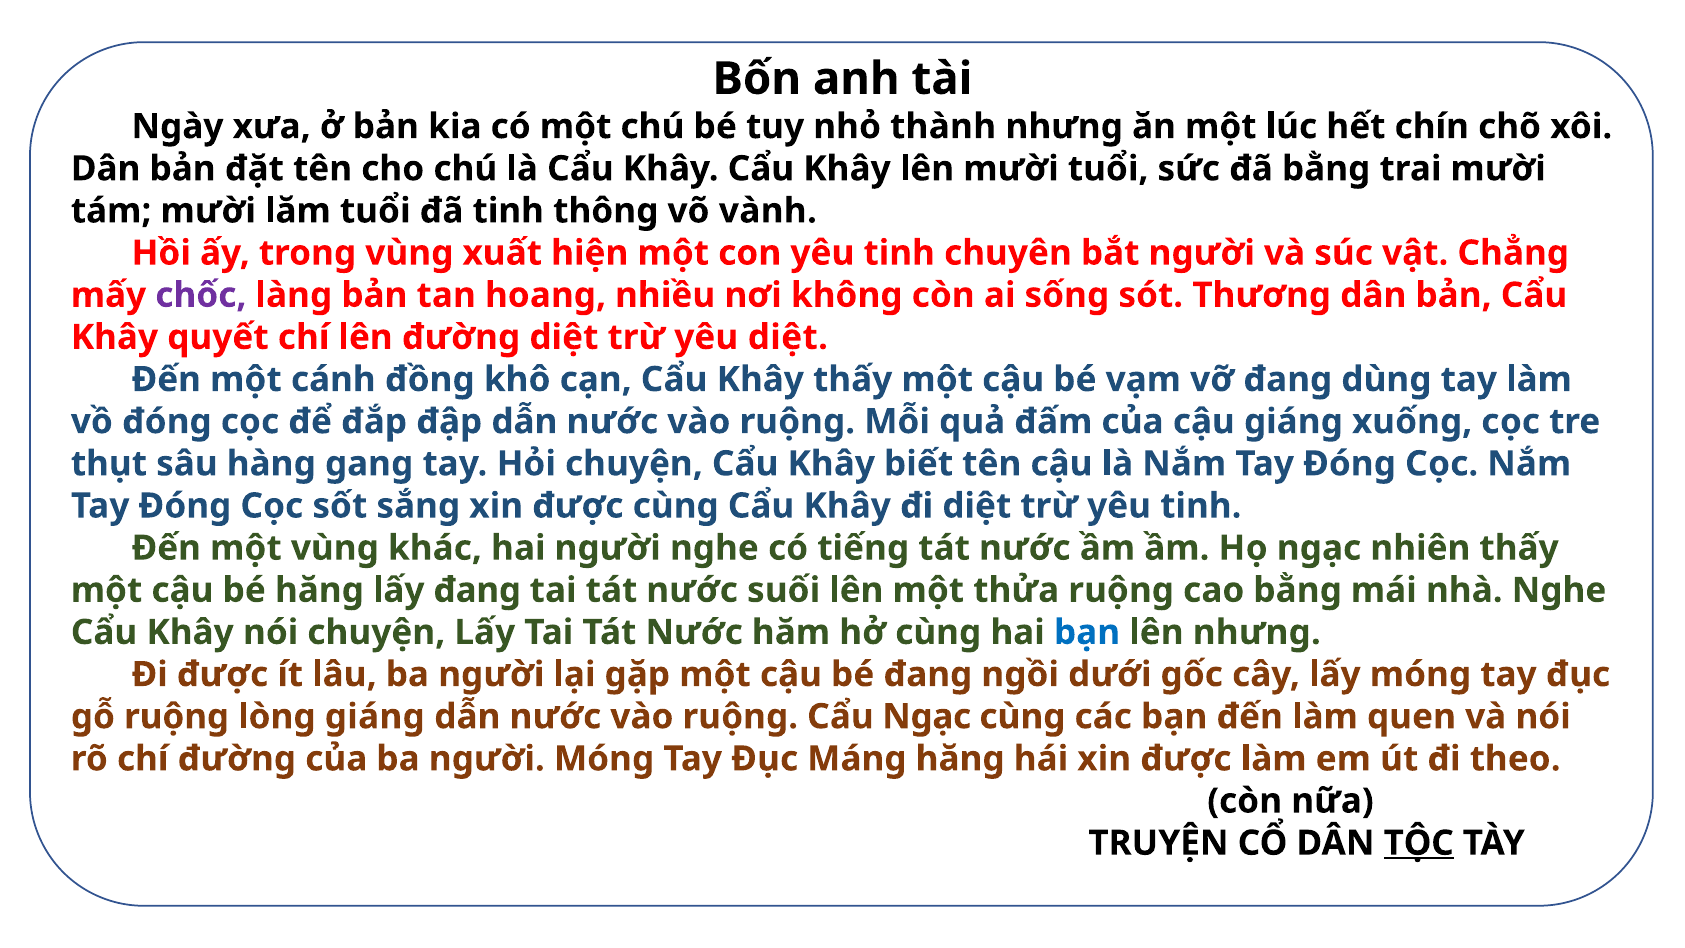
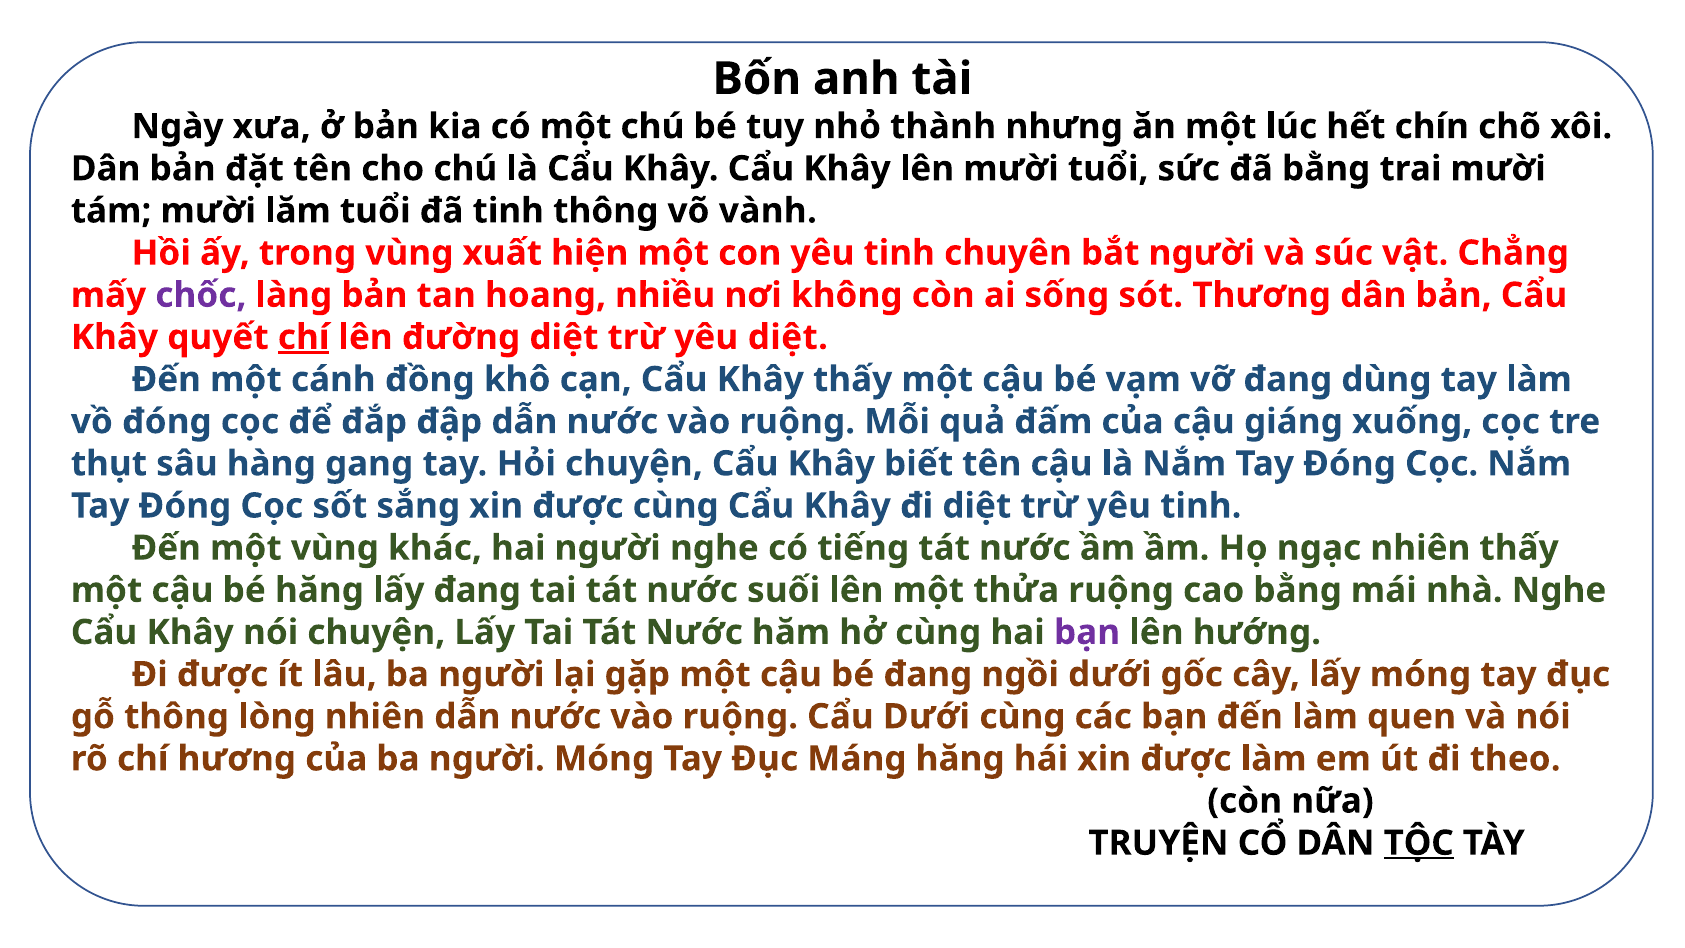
chí underline: none -> present (304, 337)
bạn colour: blue -> purple (1087, 632)
lên nhưng: nhưng -> hướng (1257, 632)
gỗ ruộng: ruộng -> thông (177, 717)
lòng giáng: giáng -> nhiên (375, 717)
Cẩu Ngạc: Ngạc -> Dưới (926, 717)
chí đường: đường -> hương (237, 759)
